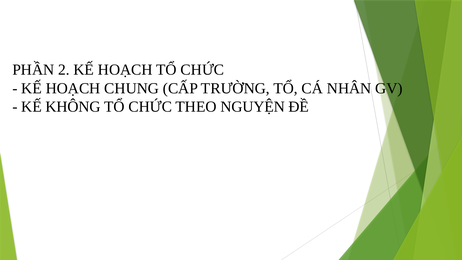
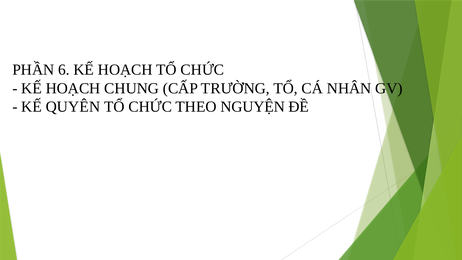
2: 2 -> 6 (64, 70)
KHÔNG: KHÔNG -> QUYÊN (73, 107)
